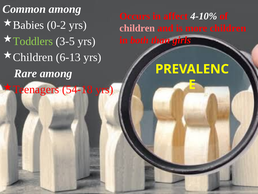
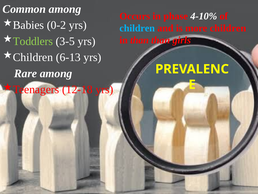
affect: affect -> phase (176, 16)
children colour: pink -> light blue (137, 28)
in both: both -> than (139, 40)
54-18: 54-18 -> 12-18 (77, 89)
